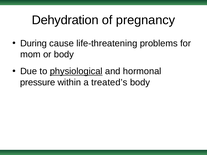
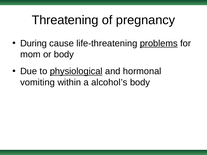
Dehydration: Dehydration -> Threatening (65, 20)
problems underline: none -> present (159, 43)
pressure: pressure -> vomiting (38, 82)
treated’s: treated’s -> alcohol’s (109, 82)
